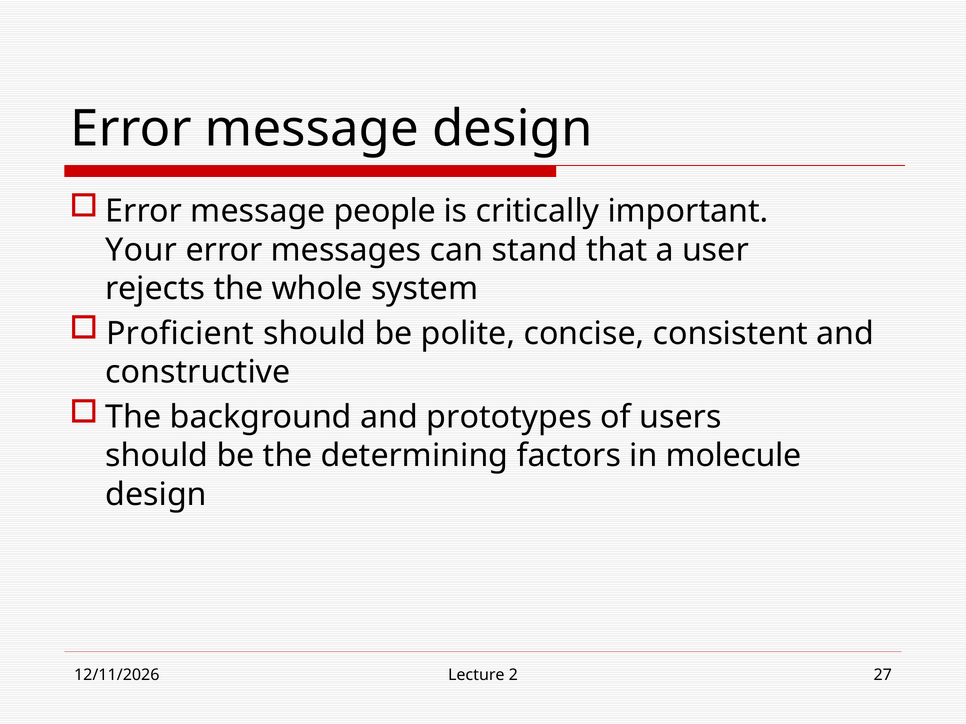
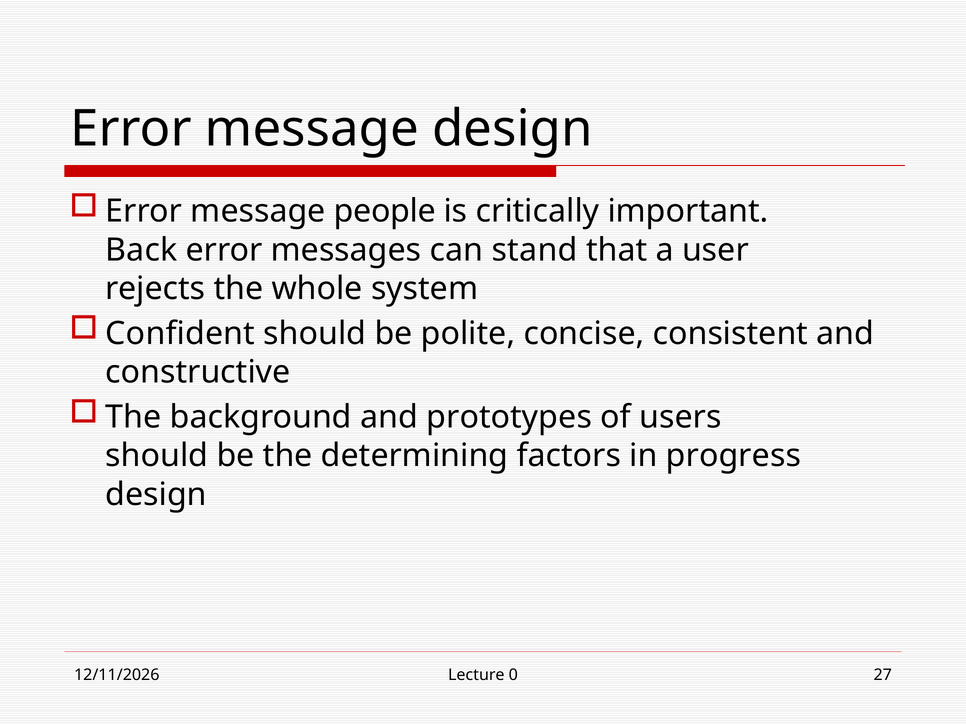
Your: Your -> Back (141, 250)
Proficient: Proficient -> Confident (180, 334)
molecule: molecule -> progress (733, 456)
2: 2 -> 0 (513, 675)
